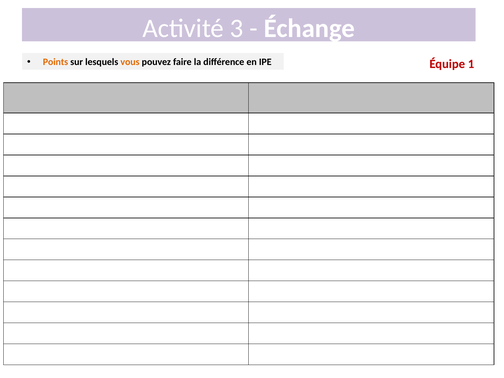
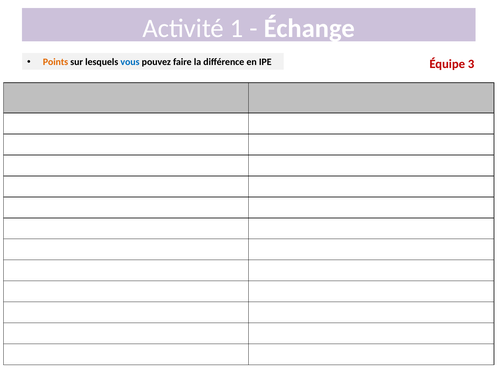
3: 3 -> 1 (237, 28)
vous colour: orange -> blue (130, 62)
1: 1 -> 3 (471, 64)
